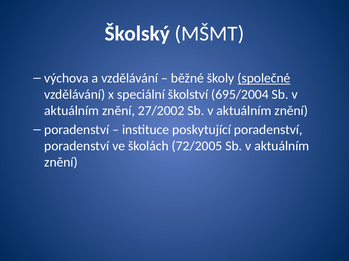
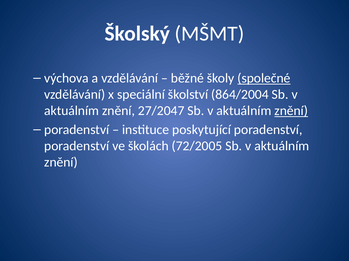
695/2004: 695/2004 -> 864/2004 (240, 95)
27/2002: 27/2002 -> 27/2047 (161, 111)
znění underline: none -> present (291, 111)
